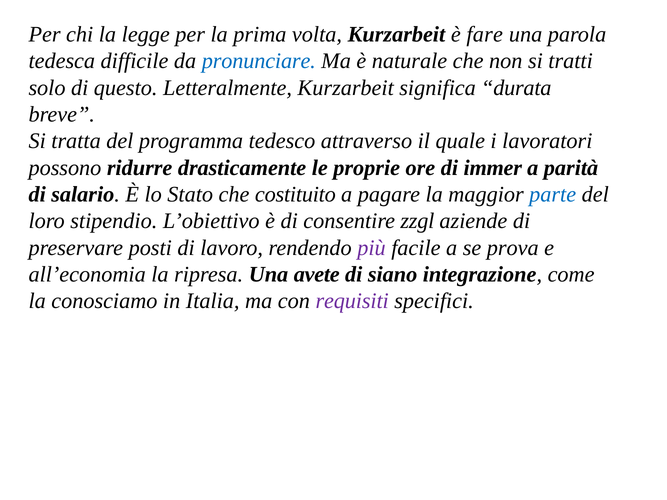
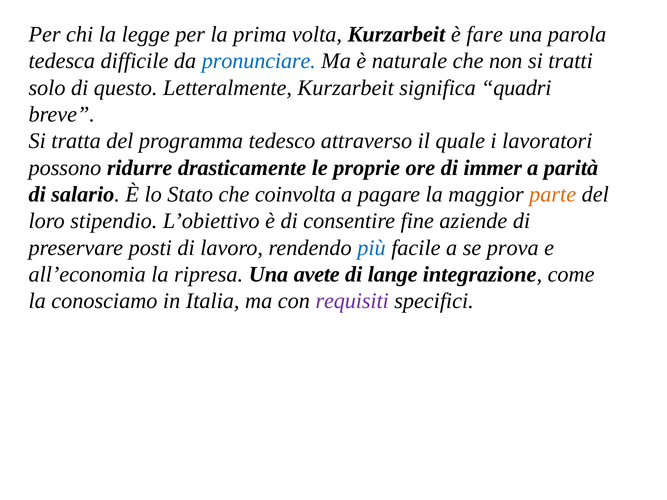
durata: durata -> quadri (516, 88)
costituito: costituito -> coinvolta (295, 194)
parte colour: blue -> orange (553, 194)
zzgl: zzgl -> fine (417, 221)
più colour: purple -> blue (371, 248)
siano: siano -> lange (393, 274)
